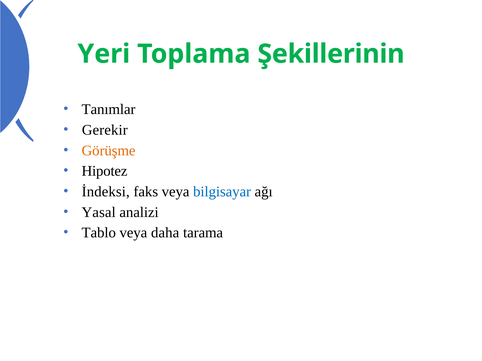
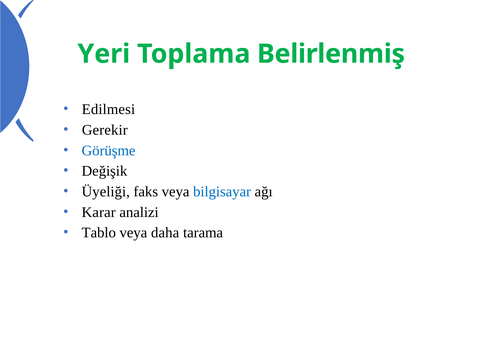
Şekillerinin: Şekillerinin -> Belirlenmiş (331, 54)
Tanımlar: Tanımlar -> Edilmesi (108, 109)
Görüşme colour: orange -> blue (109, 151)
Hipotez: Hipotez -> Değişik (104, 171)
İndeksi: İndeksi -> Üyeliği (106, 192)
Yasal: Yasal -> Karar (99, 213)
